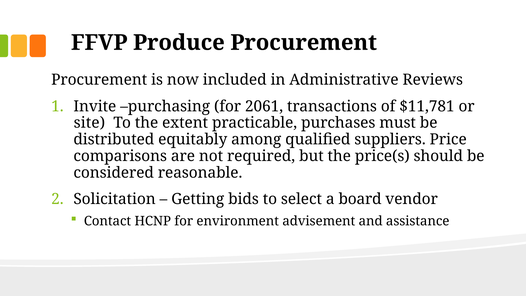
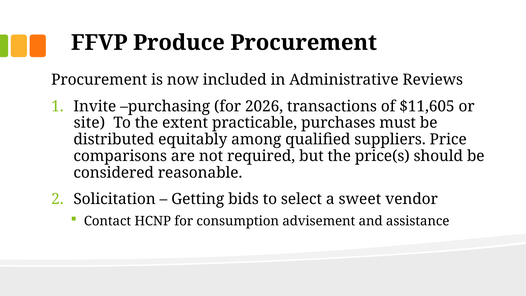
2061: 2061 -> 2026 (264, 106)
$11,781: $11,781 -> $11,605 (427, 106)
board: board -> sweet (360, 199)
environment: environment -> consumption (238, 221)
